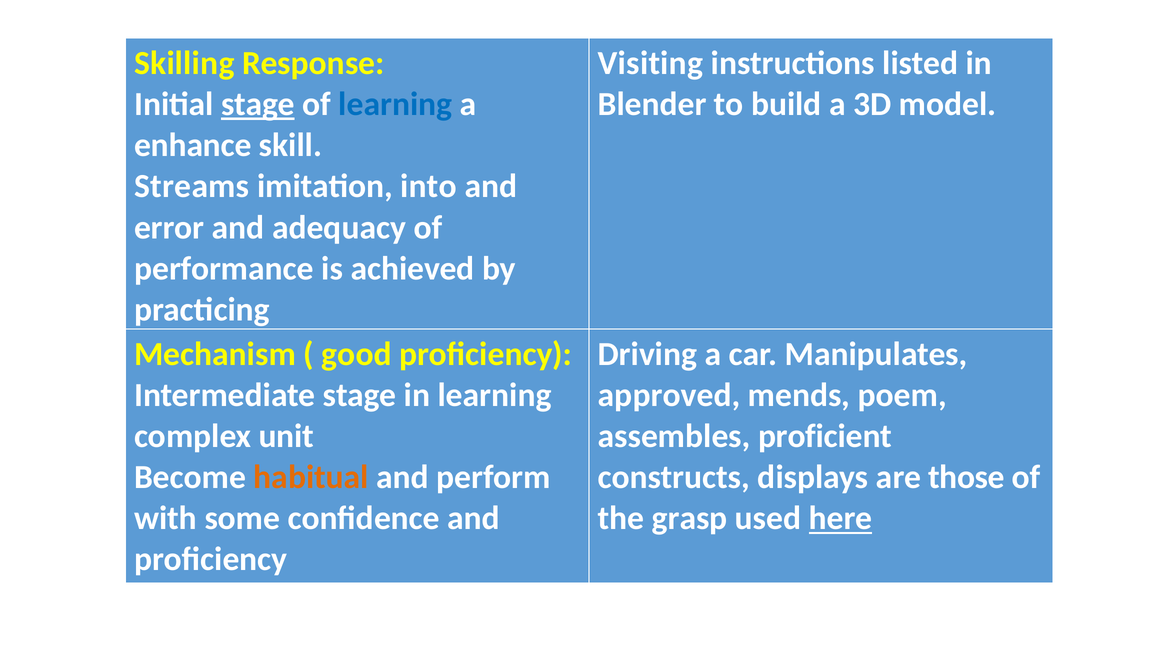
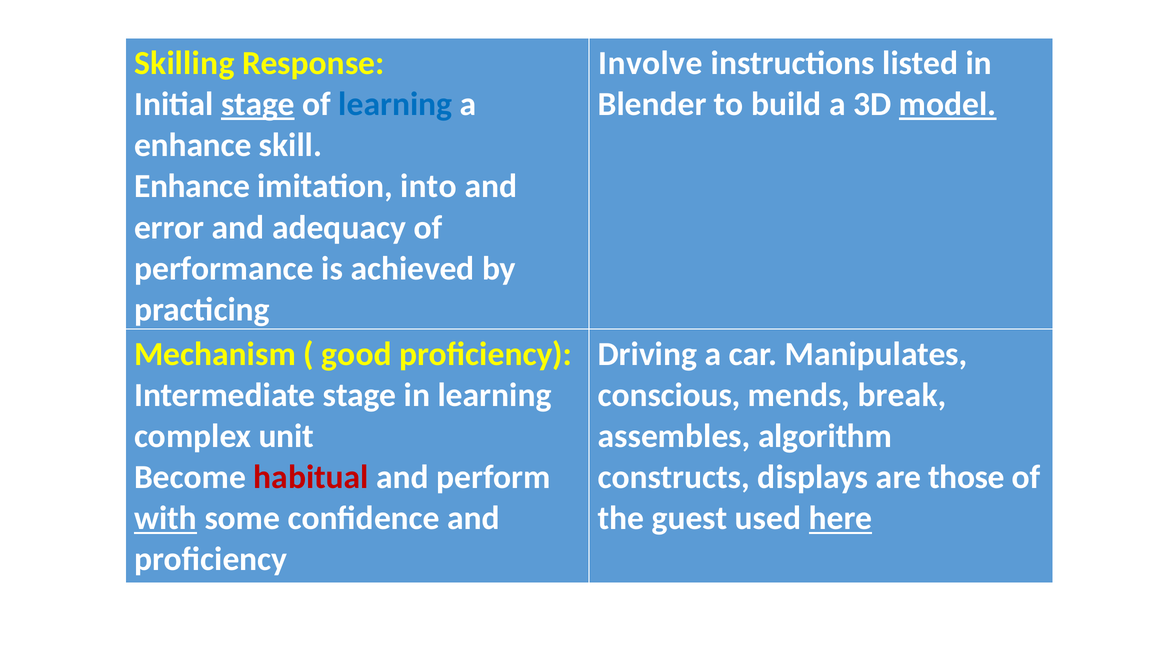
Visiting: Visiting -> Involve (650, 63)
model underline: none -> present (948, 104)
Streams: Streams -> Enhance (192, 186)
approved: approved -> conscious (669, 395)
poem: poem -> break (902, 395)
proficient: proficient -> algorithm (825, 436)
habitual colour: orange -> red (311, 477)
with underline: none -> present (166, 518)
grasp: grasp -> guest (690, 518)
